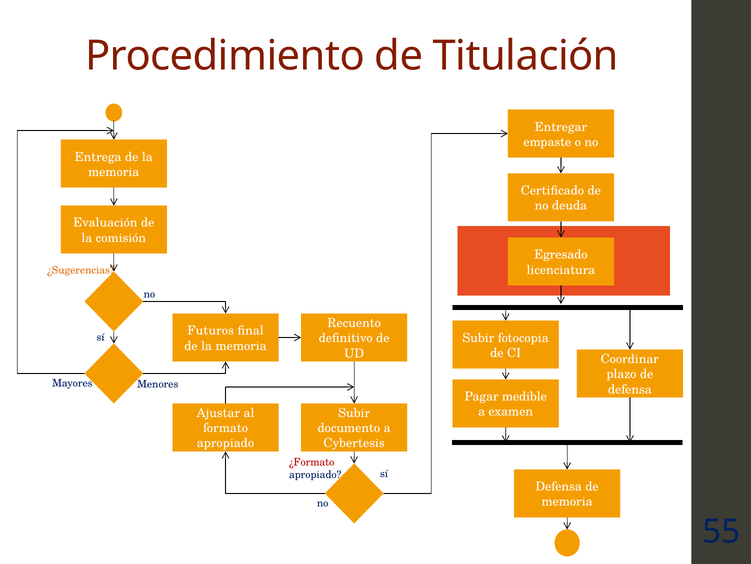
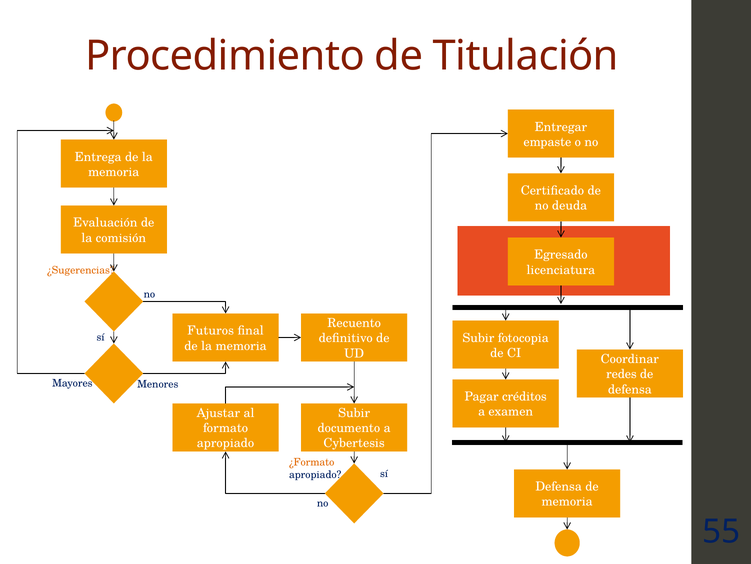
plazo: plazo -> redes (621, 374)
medible: medible -> créditos (524, 396)
¿Formato colour: red -> orange (312, 462)
